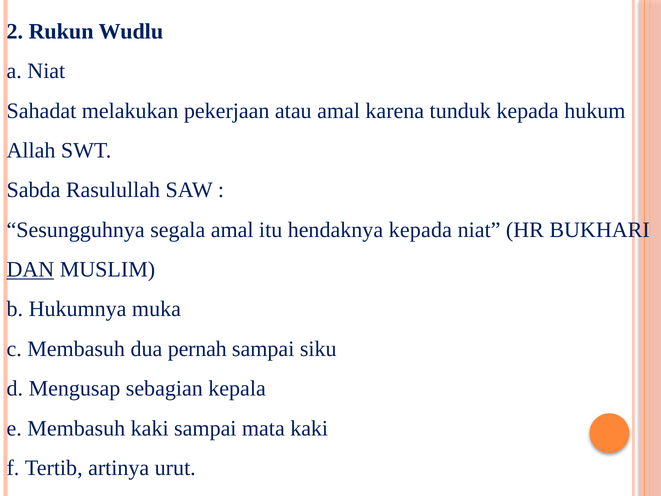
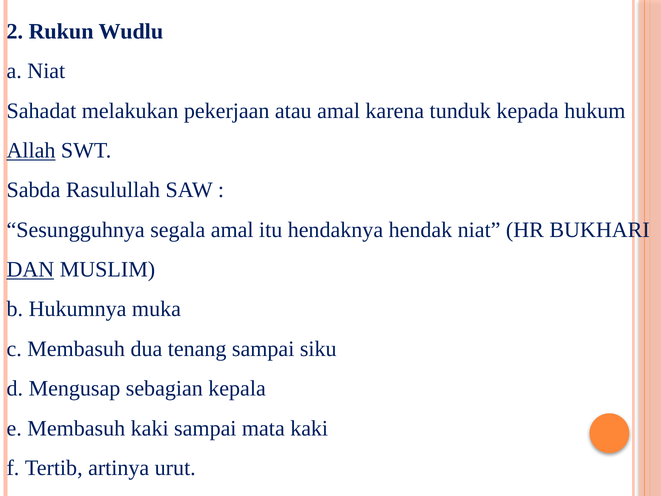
Allah underline: none -> present (31, 150)
hendaknya kepada: kepada -> hendak (420, 230)
pernah: pernah -> tenang (197, 349)
